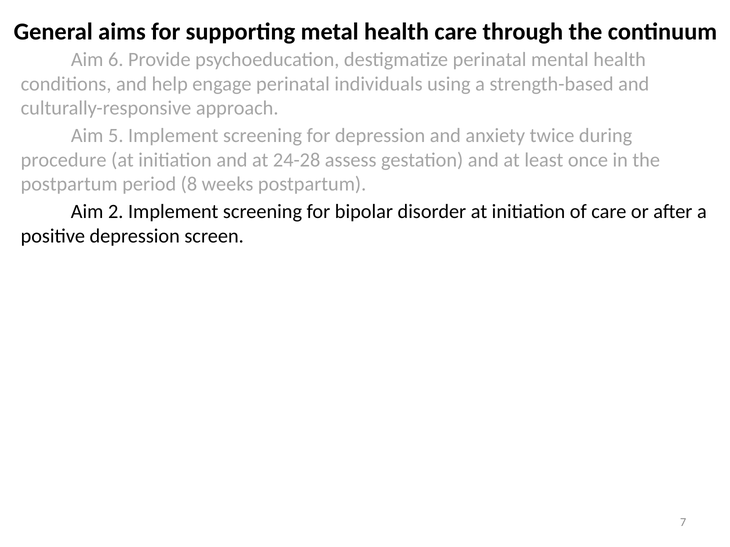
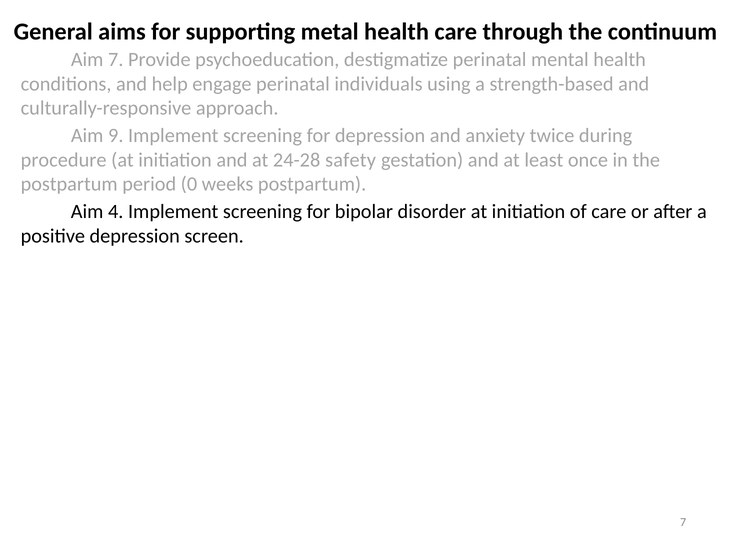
Aim 6: 6 -> 7 (116, 60)
5: 5 -> 9 (116, 136)
assess: assess -> safety (351, 160)
8: 8 -> 0 (189, 184)
2: 2 -> 4 (116, 212)
